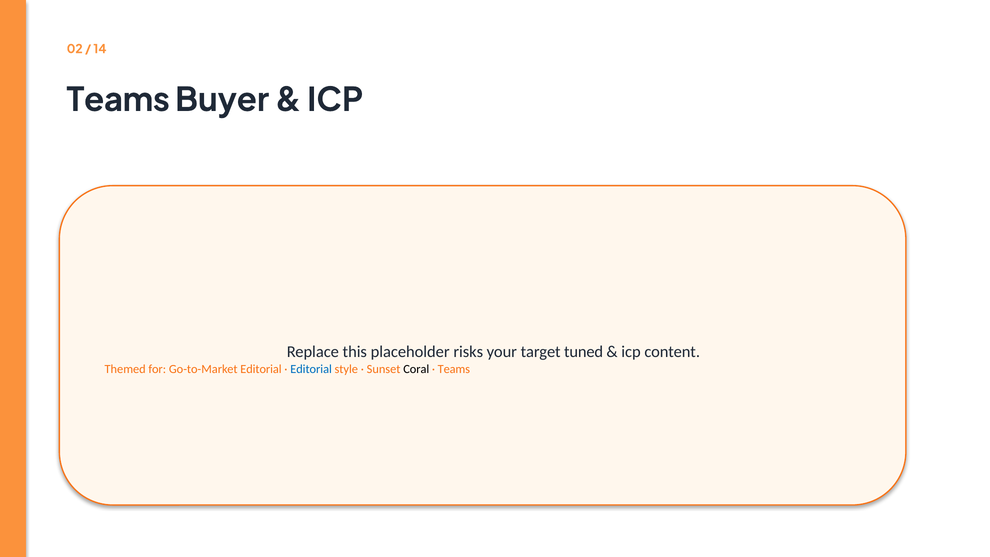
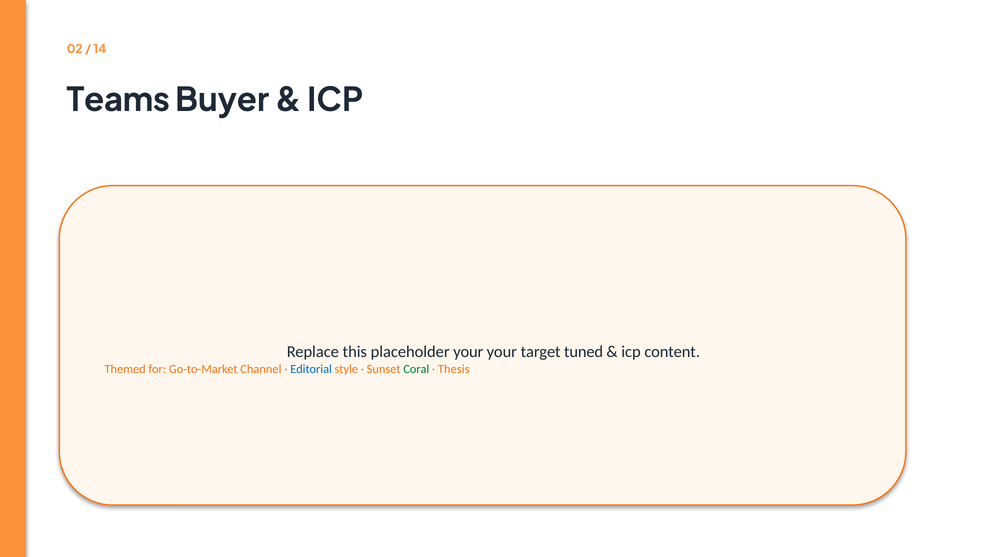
placeholder risks: risks -> your (468, 352)
Go-to-Market Editorial: Editorial -> Channel (261, 369)
Coral colour: black -> green (416, 369)
Teams: Teams -> Thesis (454, 369)
